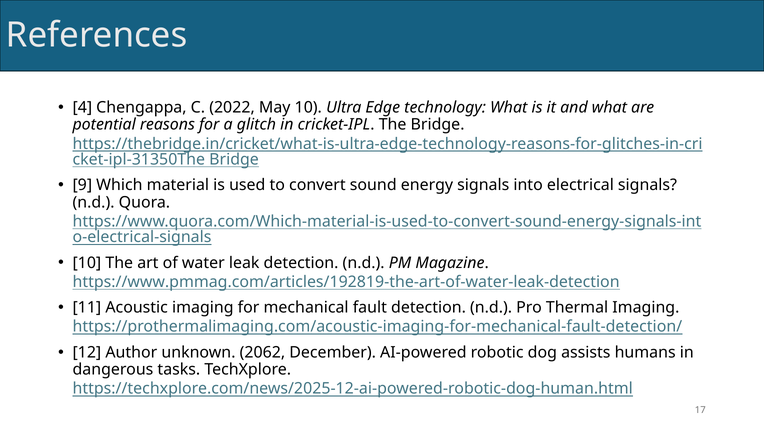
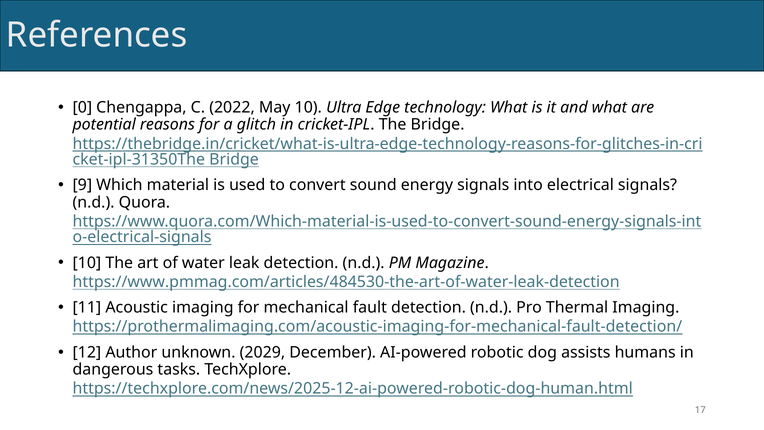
4: 4 -> 0 (82, 107)
https://www.pmmag.com/articles/192819-the-art-of-water-leak-detection: https://www.pmmag.com/articles/192819-the-art-of-water-leak-detection -> https://www.pmmag.com/articles/484530-the-art-of-water-leak-detection (346, 282)
2062: 2062 -> 2029 (262, 352)
